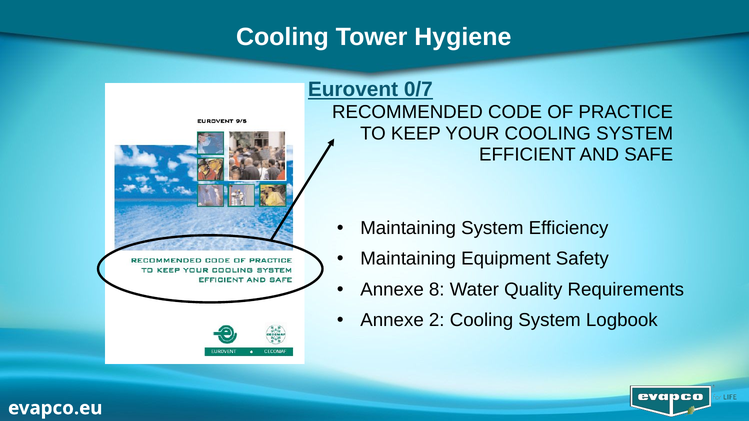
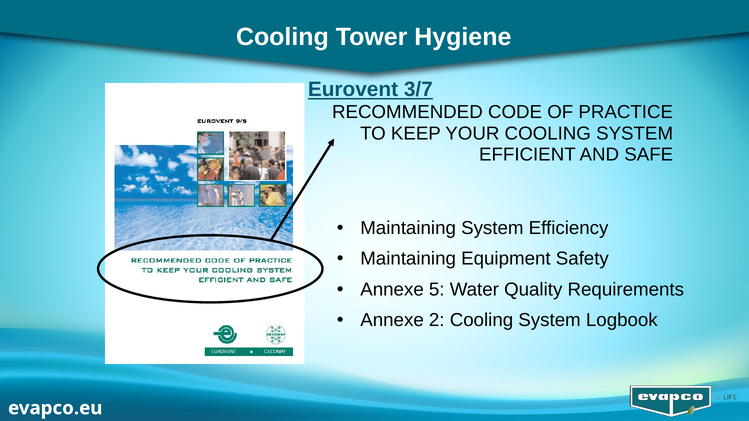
0/7: 0/7 -> 3/7 (418, 90)
8: 8 -> 5 (437, 290)
